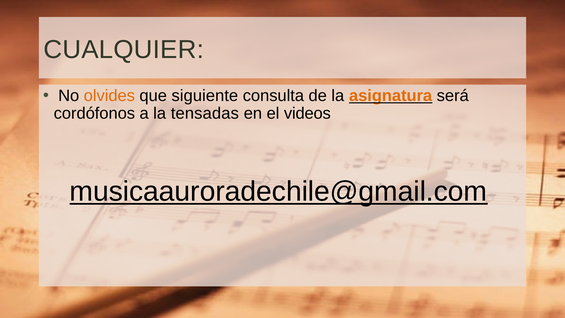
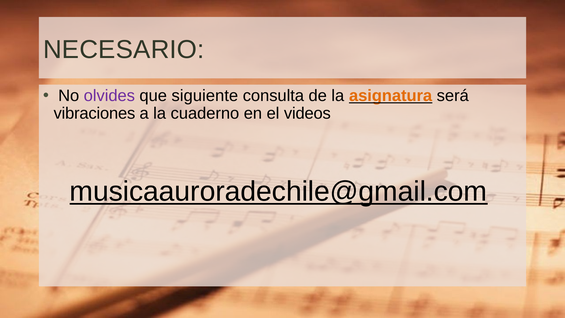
CUALQUIER: CUALQUIER -> NECESARIO (124, 49)
olvides colour: orange -> purple (109, 96)
cordófonos: cordófonos -> vibraciones (94, 113)
tensadas: tensadas -> cuaderno (205, 113)
